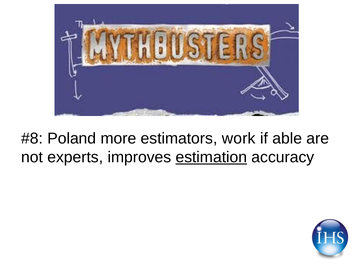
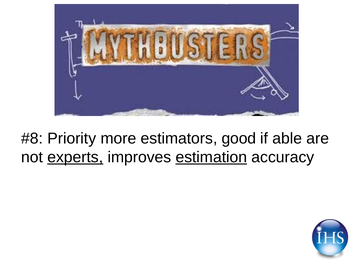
Poland: Poland -> Priority (72, 138)
work: work -> good (239, 138)
experts underline: none -> present (75, 157)
